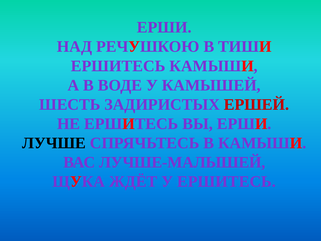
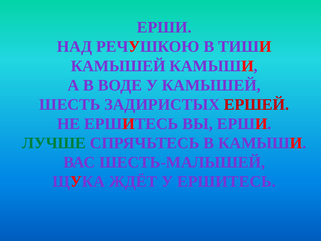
ЕРШИТЕСЬ: ЕРШИТЕСЬ -> КАМЫШЕЙ (118, 66)
ЛУЧШЕ colour: black -> green (54, 143)
ЛУЧШЕ-МАЛЫШЕЙ: ЛУЧШЕ-МАЛЫШЕЙ -> ШЕСТЬ-МАЛЫШЕЙ (182, 162)
